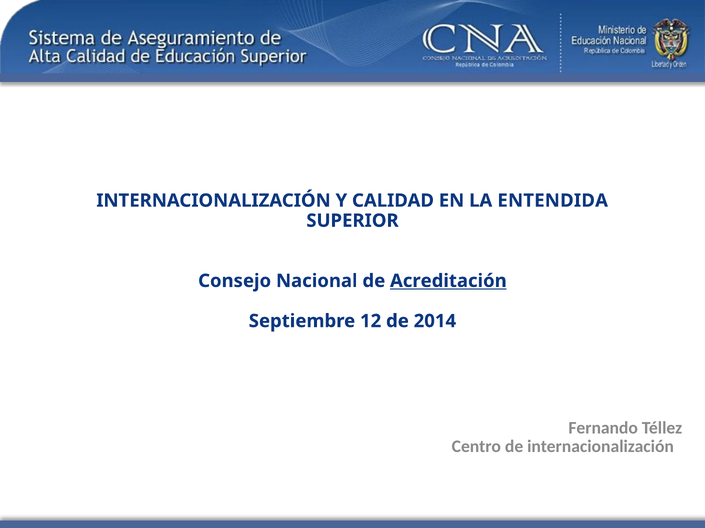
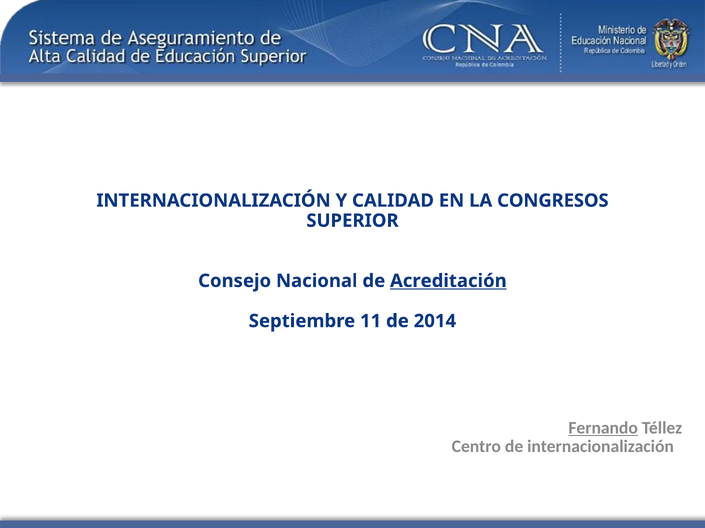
ENTENDIDA: ENTENDIDA -> CONGRESOS (553, 201)
12: 12 -> 11 (371, 321)
Fernando underline: none -> present (603, 429)
